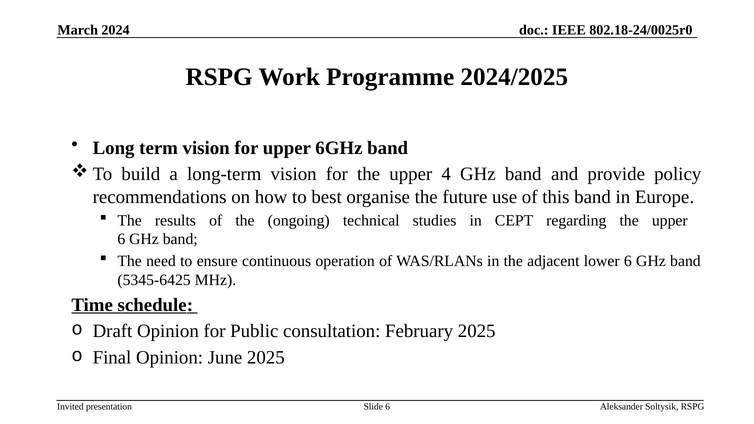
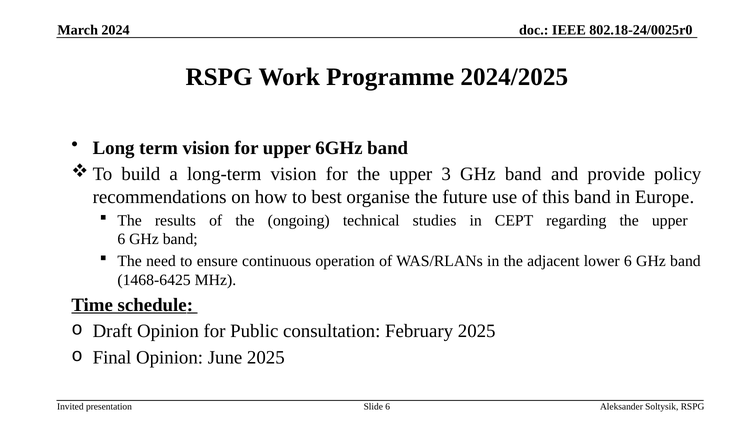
4: 4 -> 3 (446, 174)
5345-6425: 5345-6425 -> 1468-6425 (154, 280)
